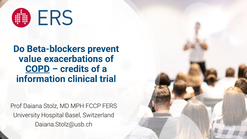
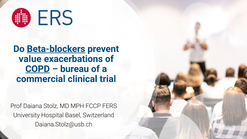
Beta-blockers underline: none -> present (56, 49)
credits: credits -> bureau (75, 69)
information: information -> commercial (41, 79)
